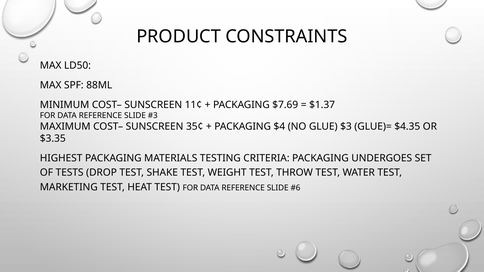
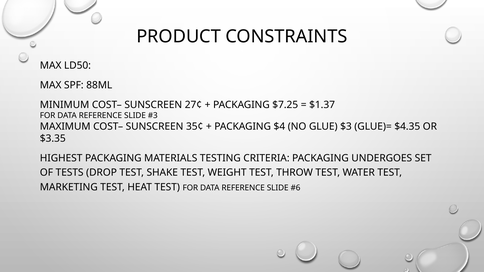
11¢: 11¢ -> 27¢ (193, 105)
$7.69: $7.69 -> $7.25 (285, 105)
